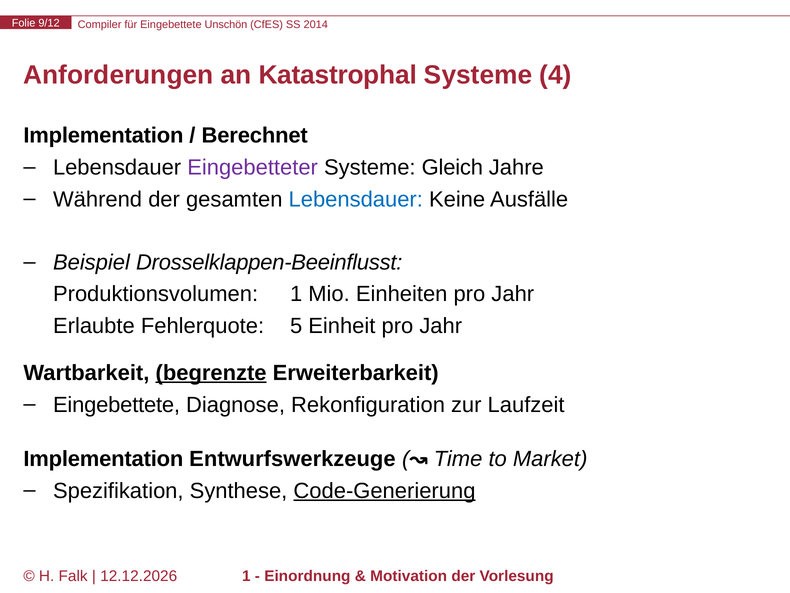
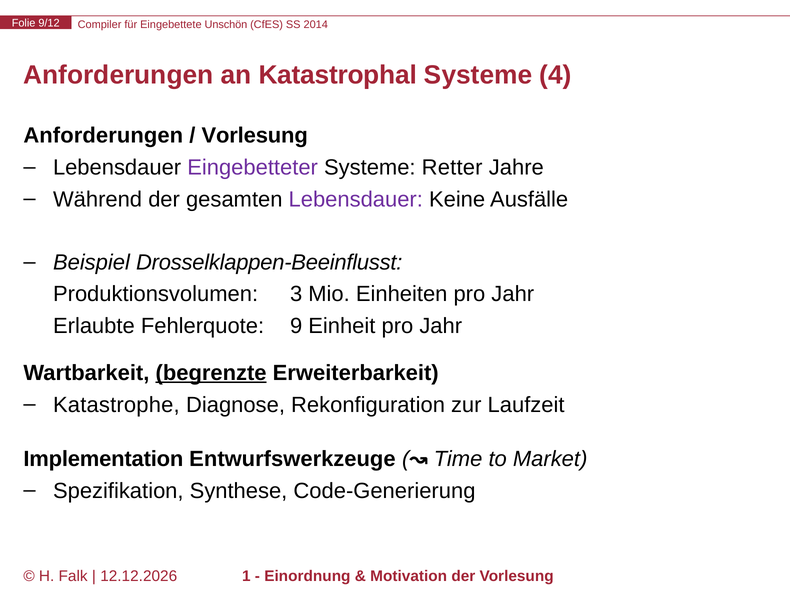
Implementation: Implementation -> Anforderungen (103, 136)
Berechnet: Berechnet -> Vorlesung (255, 136)
Gleich: Gleich -> Retter (452, 167)
Lebensdauer colour: blue -> purple (356, 199)
Produktionsvolumen 1: 1 -> 3 (296, 294)
5: 5 -> 9 (296, 325)
Eingebettete: Eingebettete -> Katastrophe (116, 404)
Code-Generierung underline: present -> none (384, 491)
